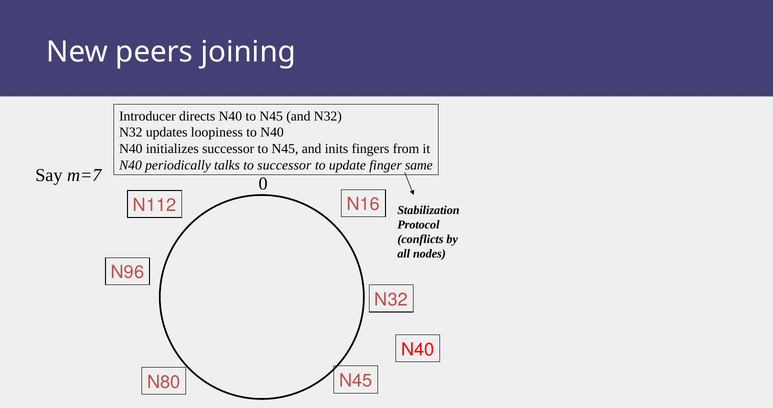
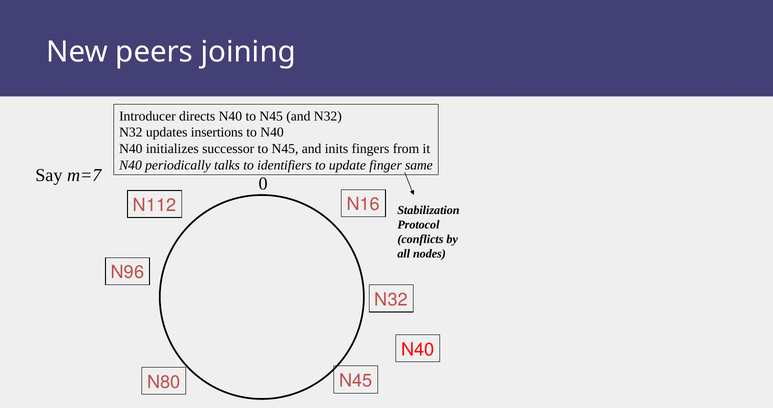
loopiness: loopiness -> insertions (217, 132)
to successor: successor -> identifiers (284, 165)
